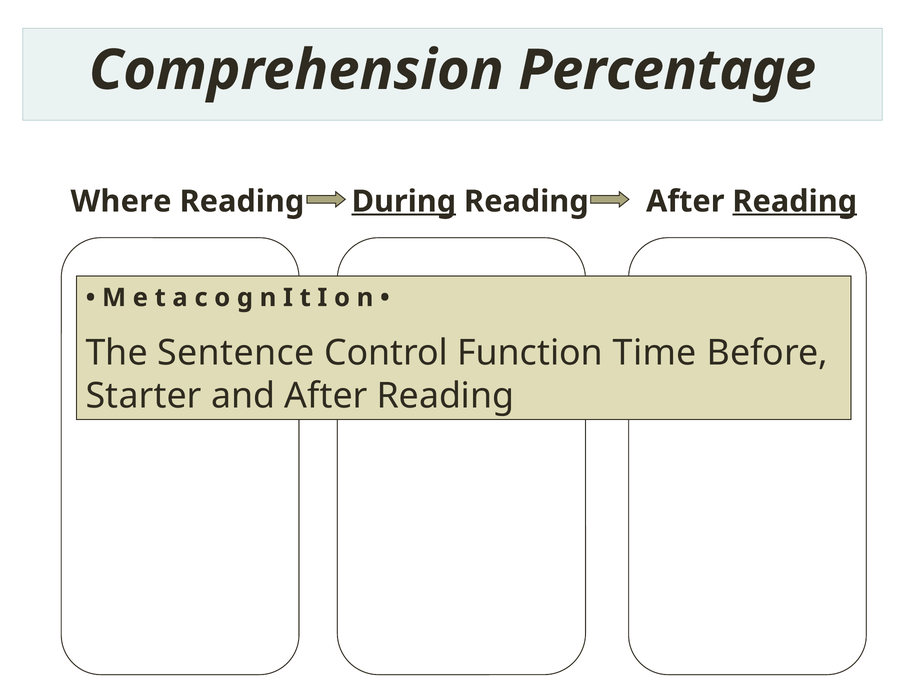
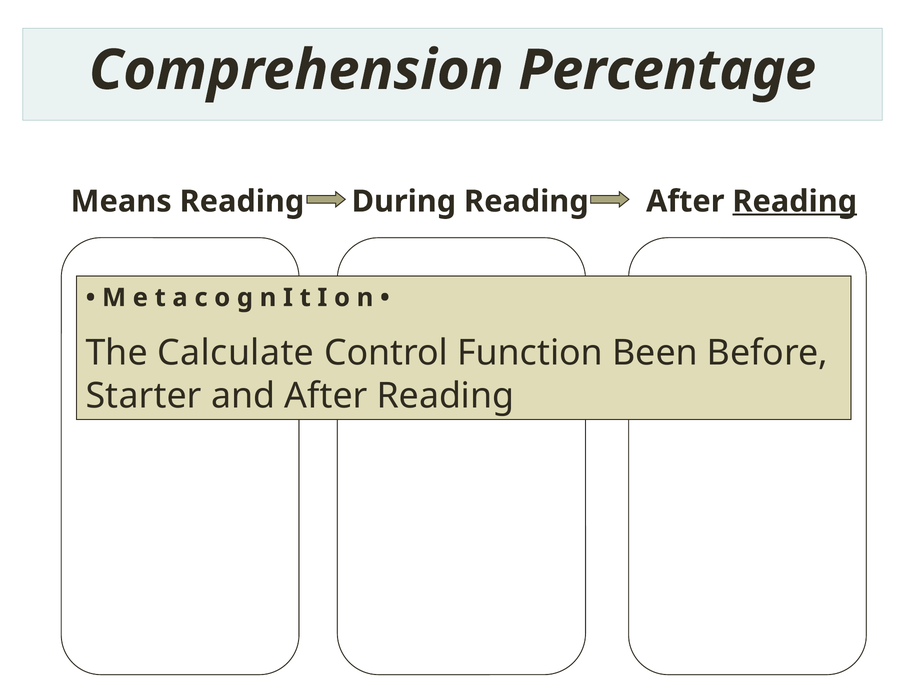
Where: Where -> Means (121, 201)
During underline: present -> none (404, 201)
Sentence: Sentence -> Calculate (236, 353)
Time: Time -> Been (655, 353)
